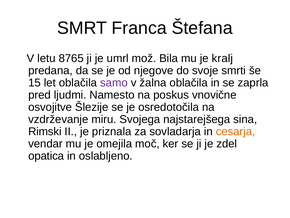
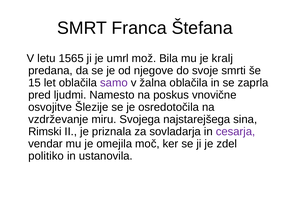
8765: 8765 -> 1565 (71, 58)
cesarja colour: orange -> purple (236, 131)
opatica: opatica -> politiko (46, 156)
oslabljeno: oslabljeno -> ustanovila (106, 156)
